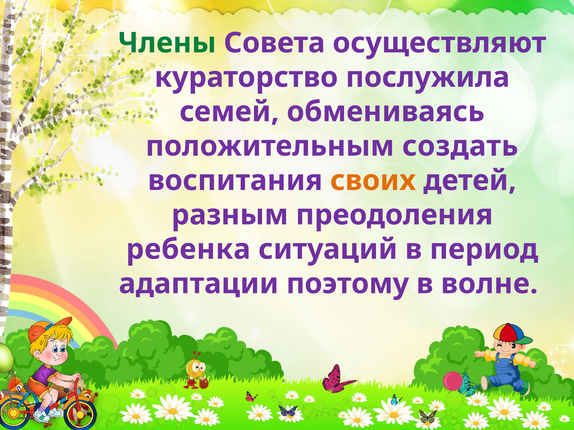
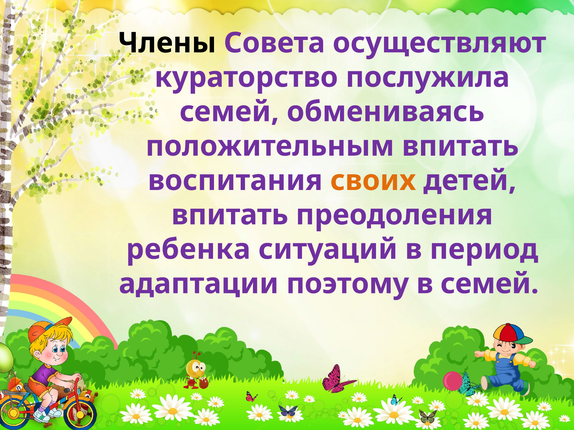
Члены colour: green -> black (167, 43)
положительным создать: создать -> впитать (460, 146)
разным: разным -> впитать (230, 215)
в волне: волне -> семей (490, 284)
